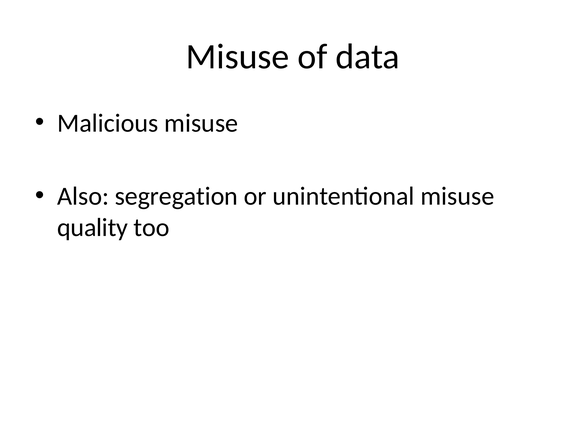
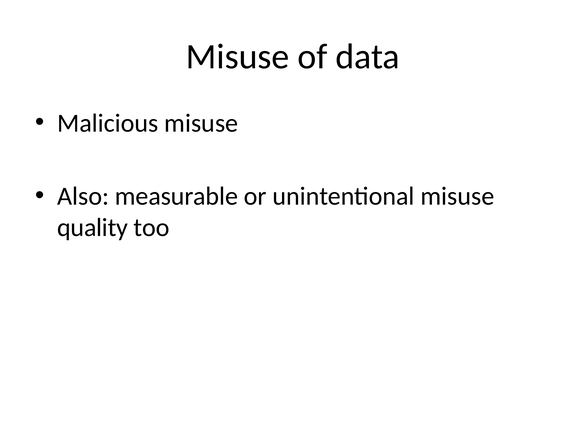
segregation: segregation -> measurable (176, 196)
